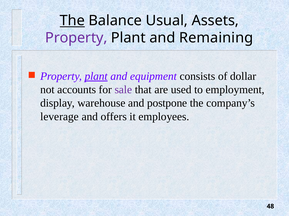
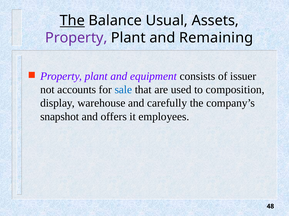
plant underline: present -> none (96, 76)
dollar: dollar -> issuer (243, 76)
sale colour: purple -> blue (123, 90)
employment: employment -> composition (235, 90)
postpone: postpone -> carefully (167, 103)
leverage: leverage -> snapshot (60, 117)
